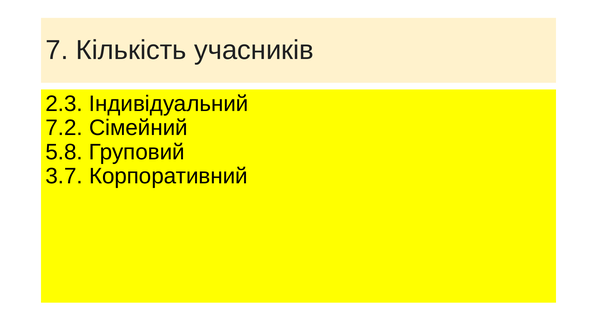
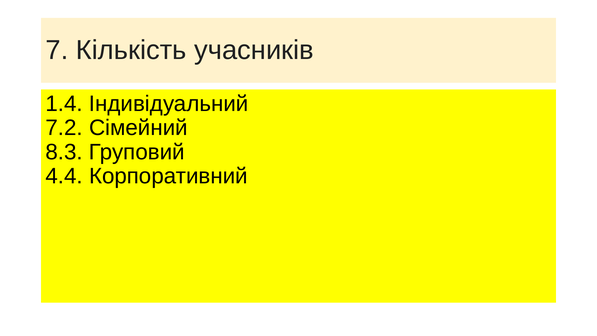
2.3: 2.3 -> 1.4 (64, 104)
5.8: 5.8 -> 8.3 (64, 152)
3.7: 3.7 -> 4.4 (64, 176)
